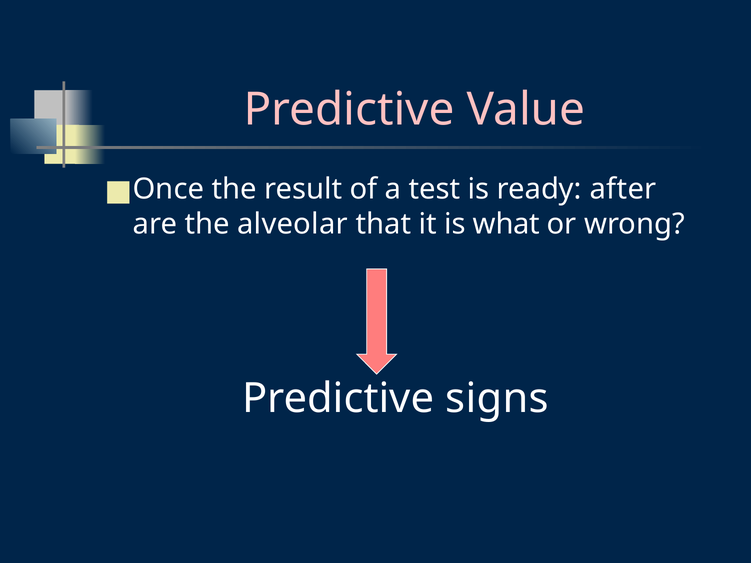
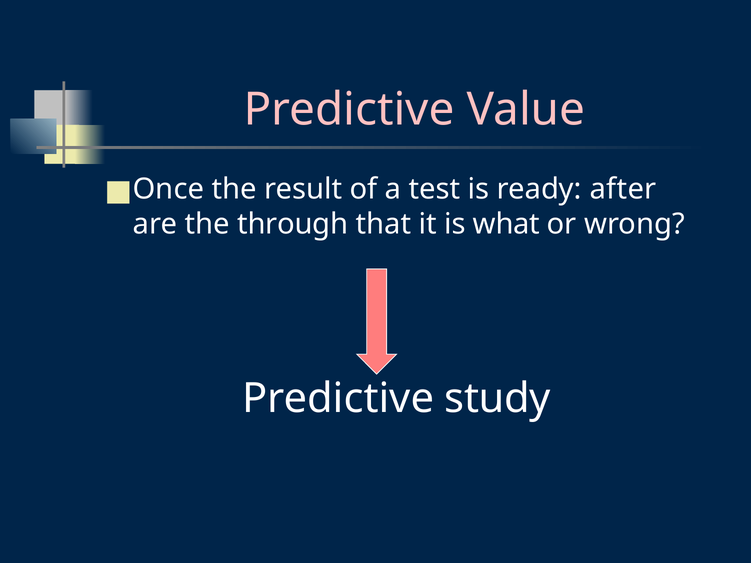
alveolar: alveolar -> through (293, 224)
signs: signs -> study (497, 399)
